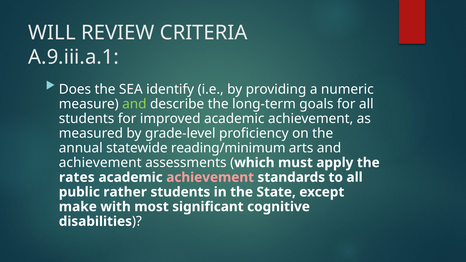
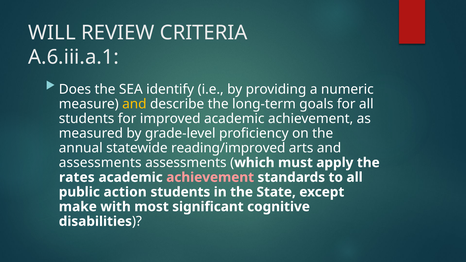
A.9.iii.a.1: A.9.iii.a.1 -> A.6.iii.a.1 (74, 57)
and colour: light green -> yellow (134, 104)
reading/minimum: reading/minimum -> reading/improved (228, 148)
achievement: achievement -> assessments (100, 163)
rather: rather -> action (125, 192)
